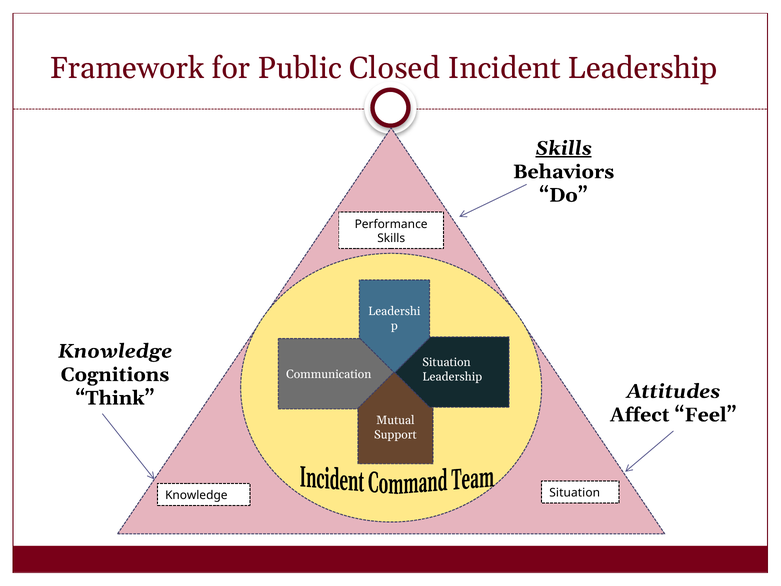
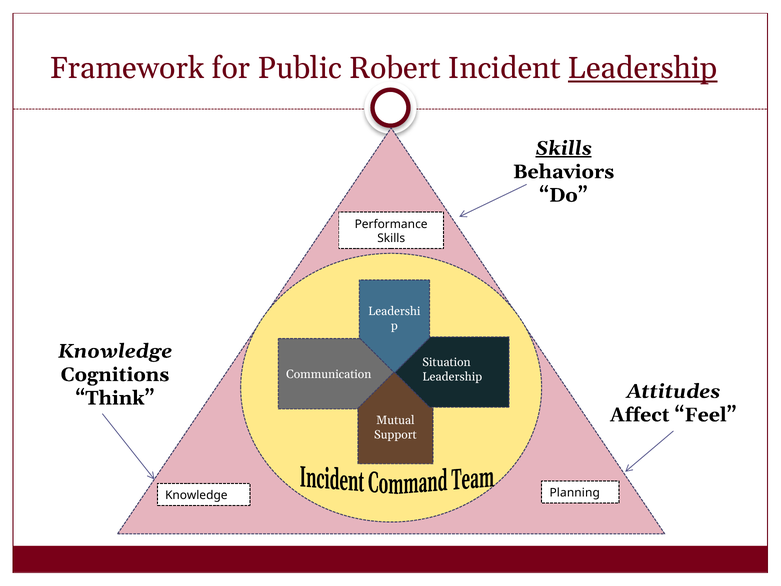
Closed: Closed -> Robert (395, 68)
Leadership underline: none -> present (643, 68)
Situation: Situation -> Planning (575, 493)
